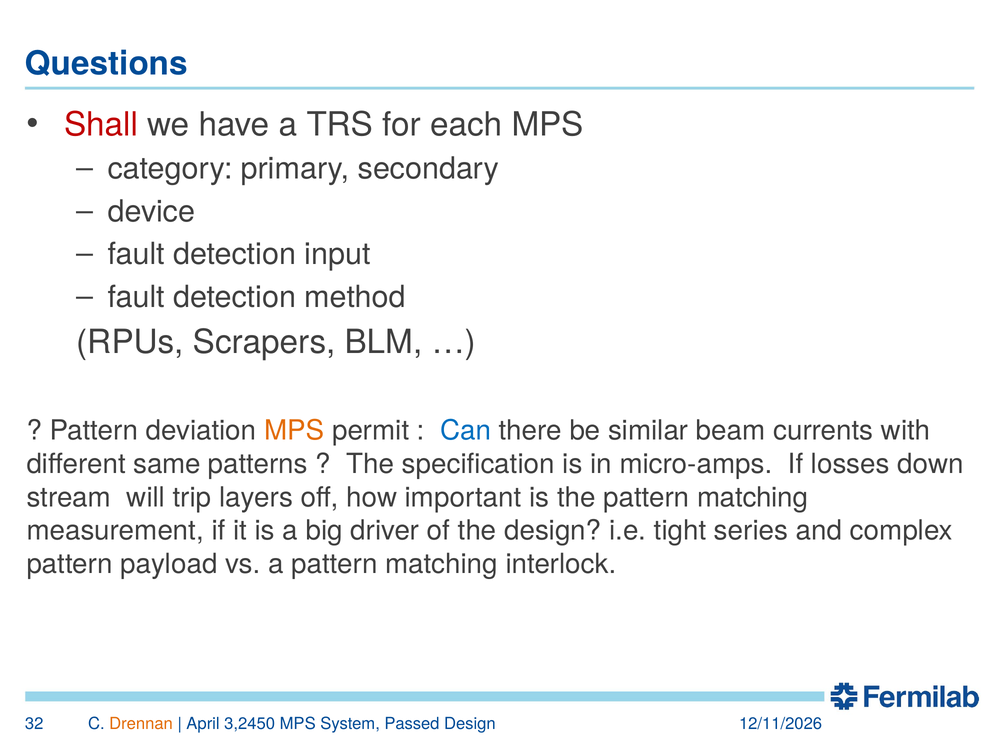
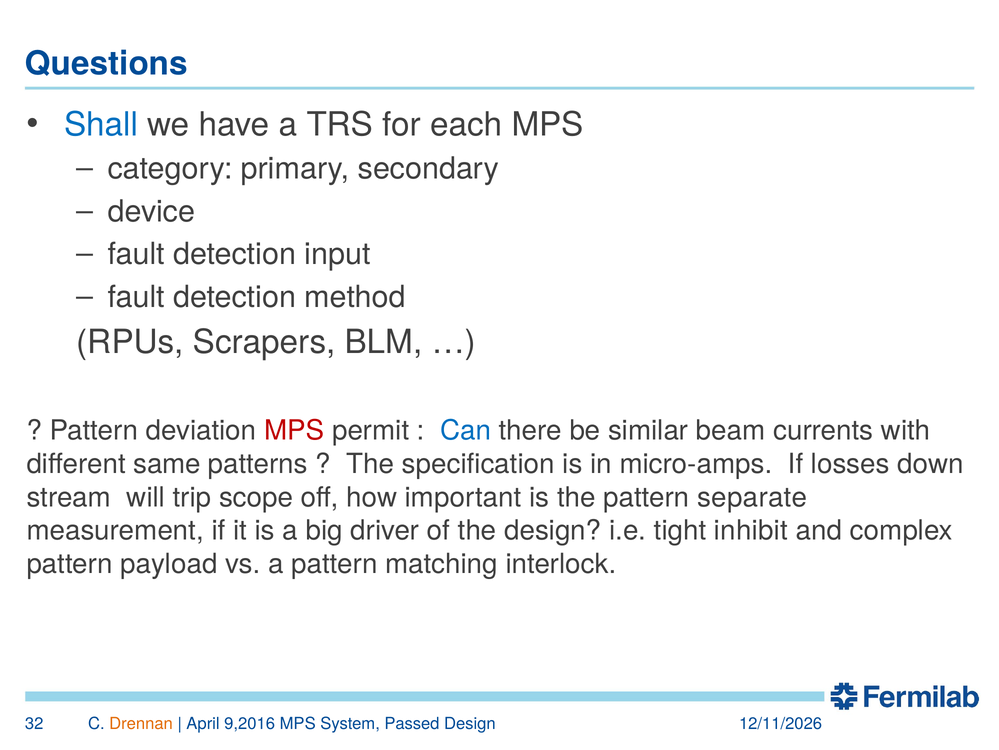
Shall colour: red -> blue (101, 124)
MPS colour: orange -> red (294, 430)
layers: layers -> scope (256, 497)
the pattern matching: matching -> separate (752, 497)
series: series -> inhibit (751, 530)
3,2450: 3,2450 -> 9,2016 (250, 723)
